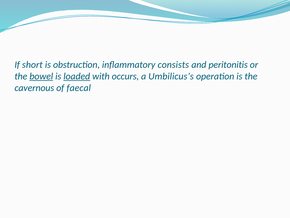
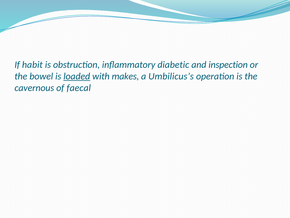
short: short -> habit (32, 65)
consists: consists -> diabetic (173, 65)
peritonitis: peritonitis -> inspection (228, 65)
bowel underline: present -> none (41, 76)
occurs: occurs -> makes (125, 76)
